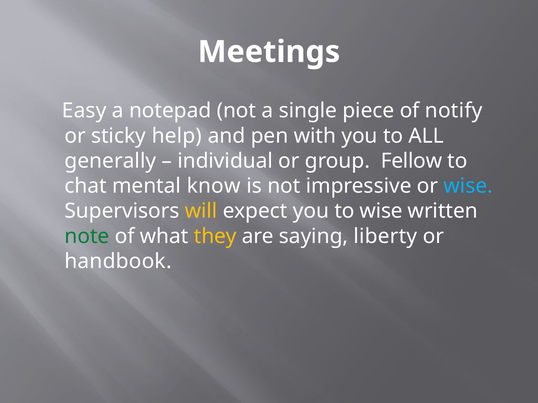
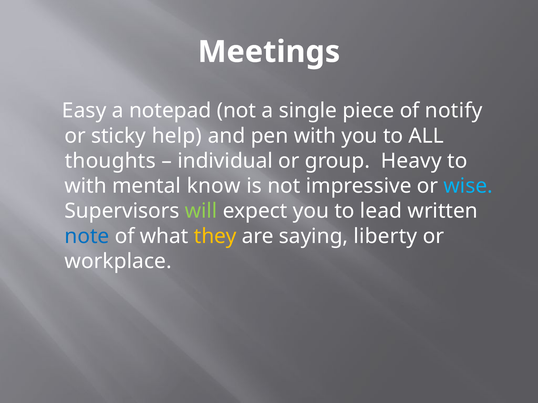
generally: generally -> thoughts (110, 161)
Fellow: Fellow -> Heavy (411, 161)
chat: chat -> with (86, 186)
will colour: yellow -> light green (201, 211)
to wise: wise -> lead (381, 211)
note colour: green -> blue (87, 236)
handbook: handbook -> workplace (118, 262)
